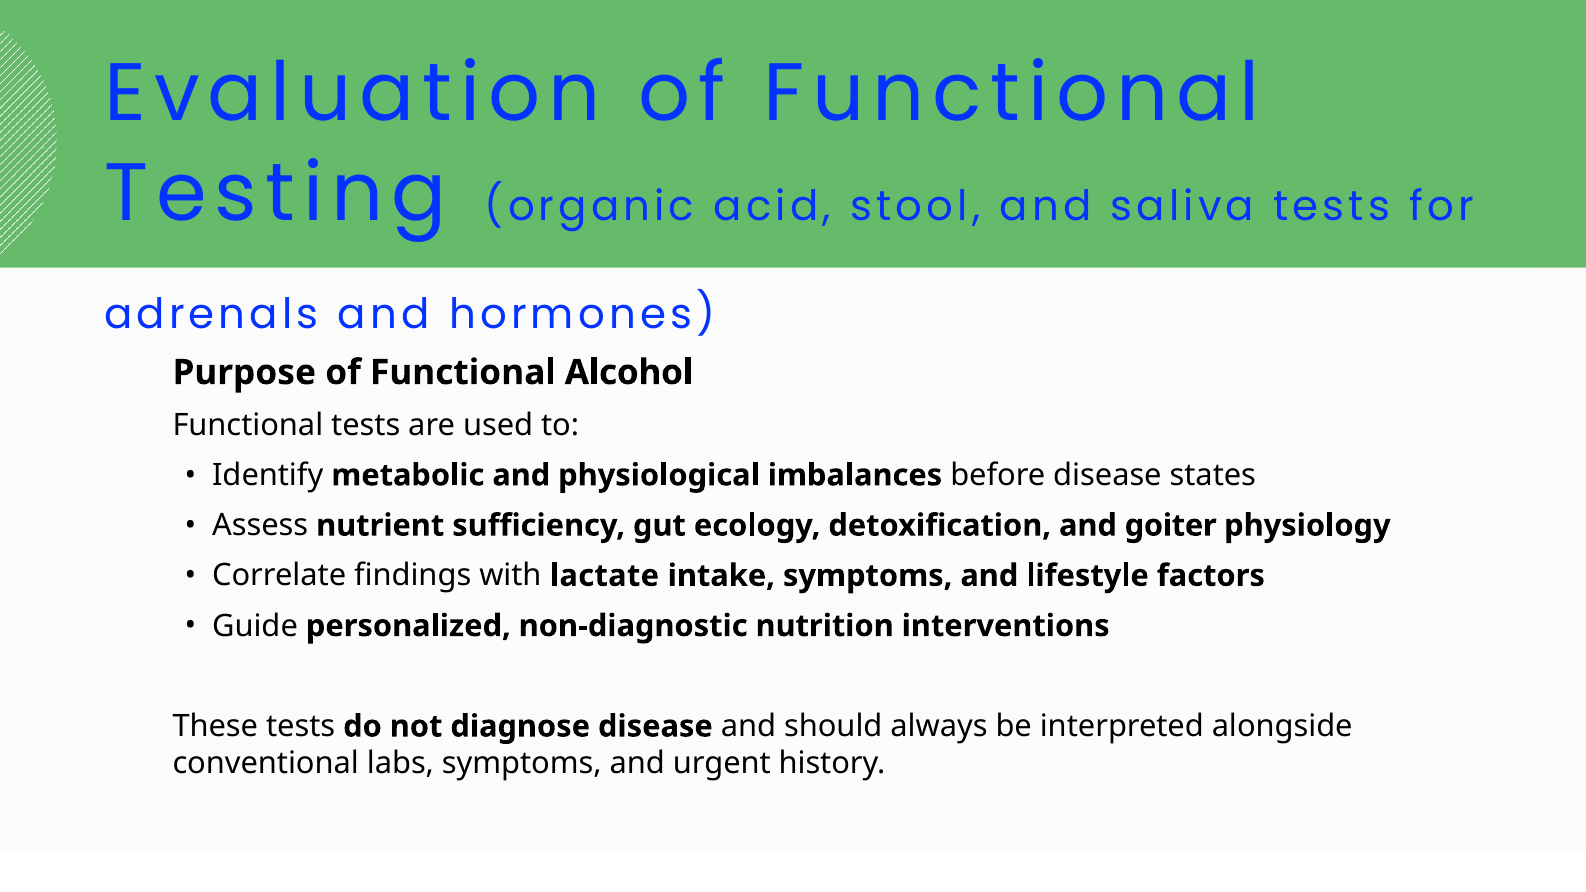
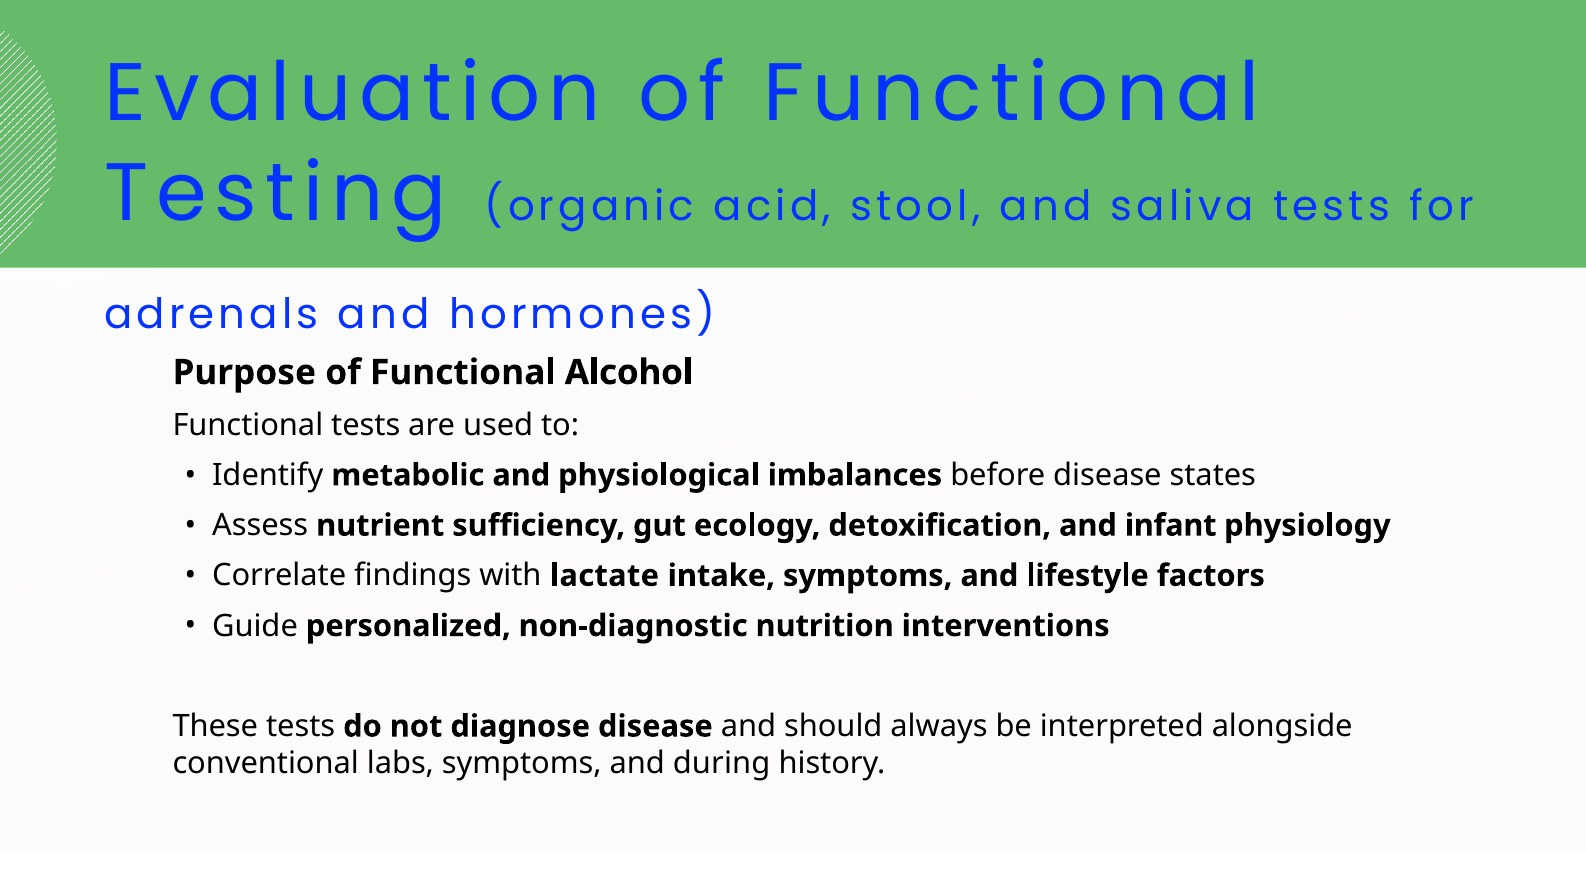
goiter: goiter -> infant (1171, 526)
urgent: urgent -> during (722, 764)
